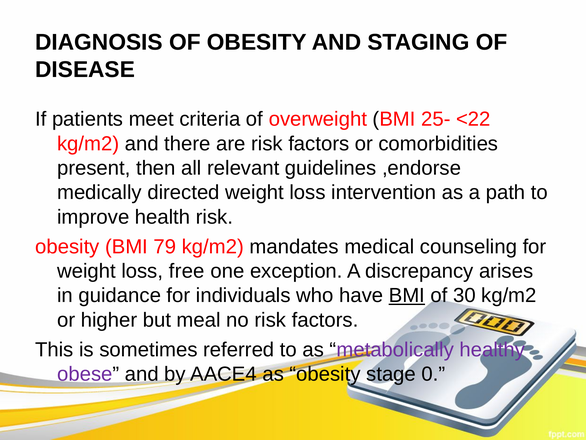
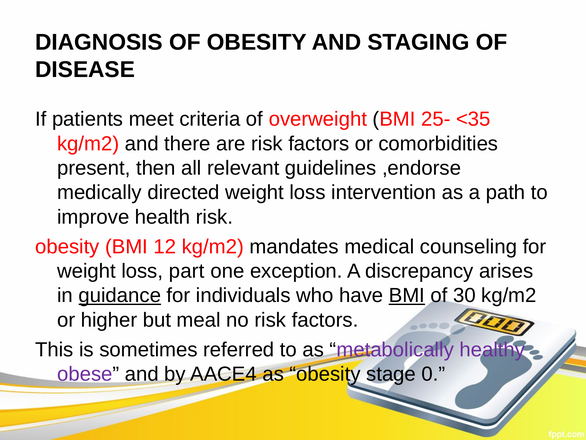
<22: <22 -> <35 (473, 119)
79: 79 -> 12 (165, 246)
free: free -> part (187, 271)
guidance underline: none -> present (120, 295)
